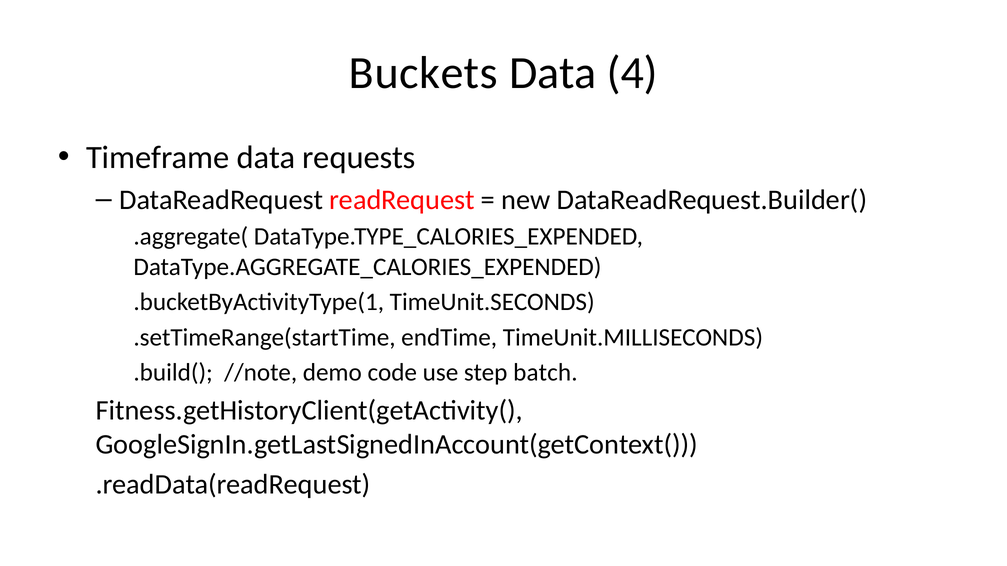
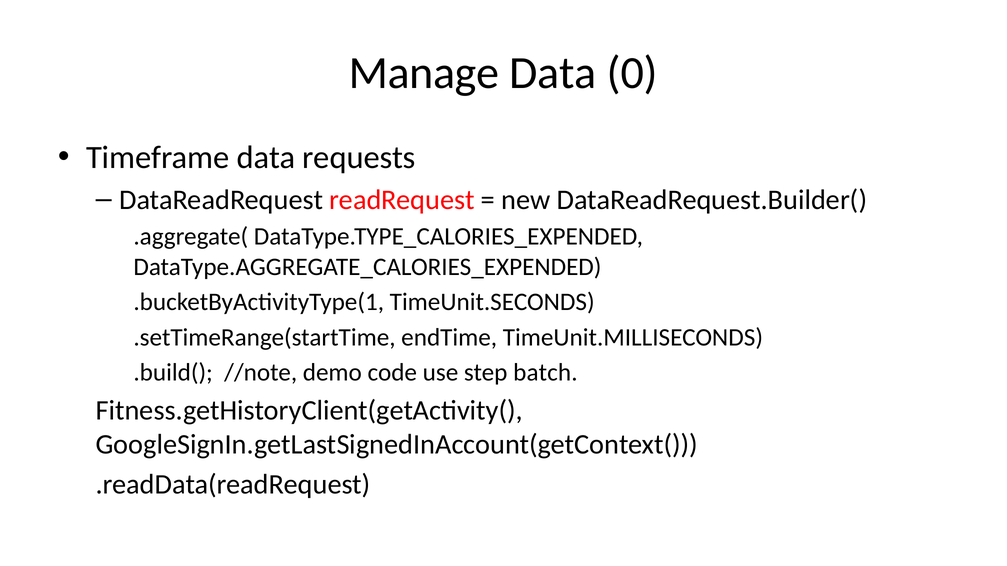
Buckets: Buckets -> Manage (424, 73)
4: 4 -> 0 (632, 73)
